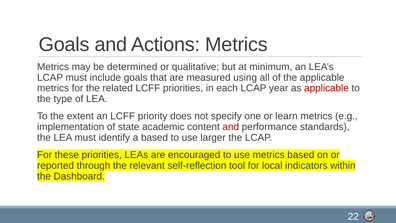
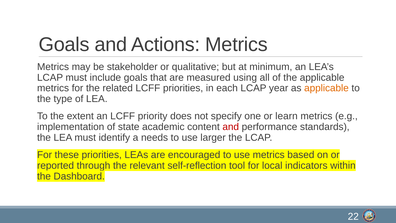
determined: determined -> stakeholder (132, 67)
applicable colour: red -> orange (326, 88)
a based: based -> needs (155, 137)
